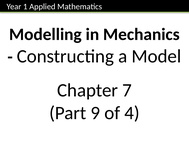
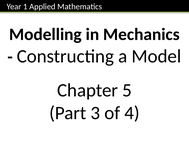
7: 7 -> 5 (127, 90)
9: 9 -> 3 (95, 113)
